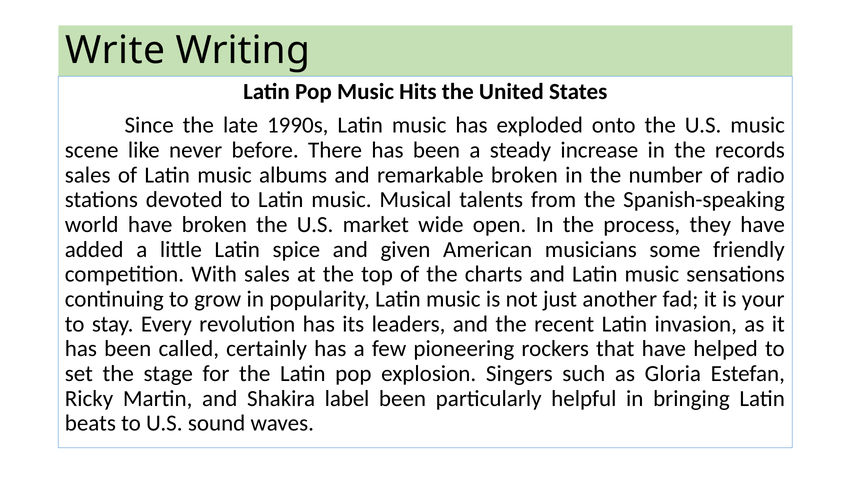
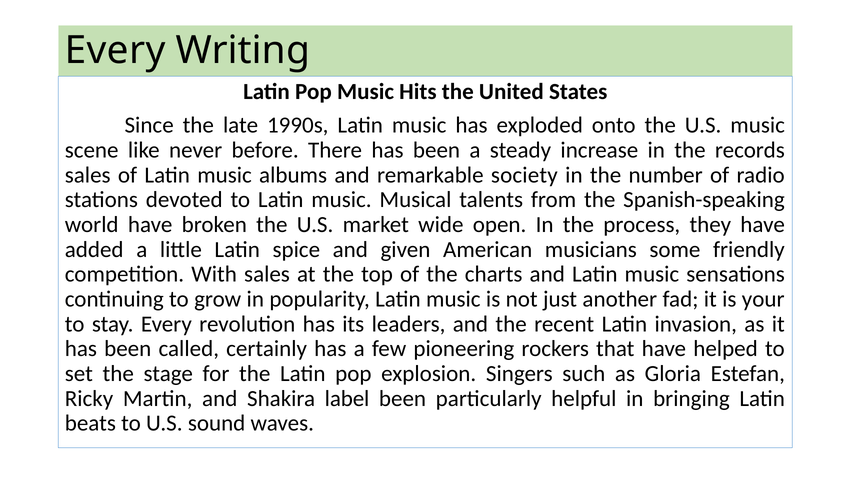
Write: Write -> Every (115, 51)
broken: broken -> society (524, 175)
